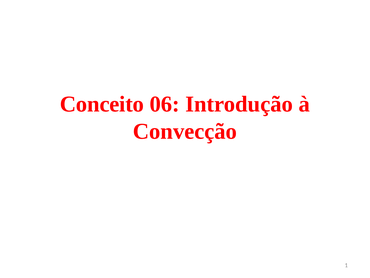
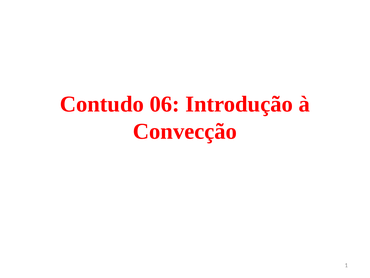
Conceito: Conceito -> Contudo (102, 104)
